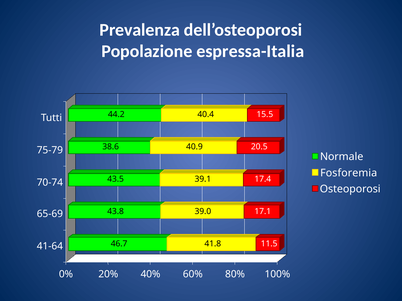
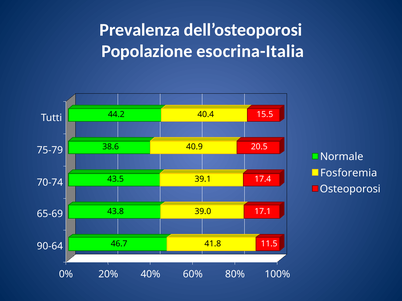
espressa-Italia: espressa-Italia -> esocrina-Italia (250, 51)
41-64: 41-64 -> 90-64 (50, 247)
